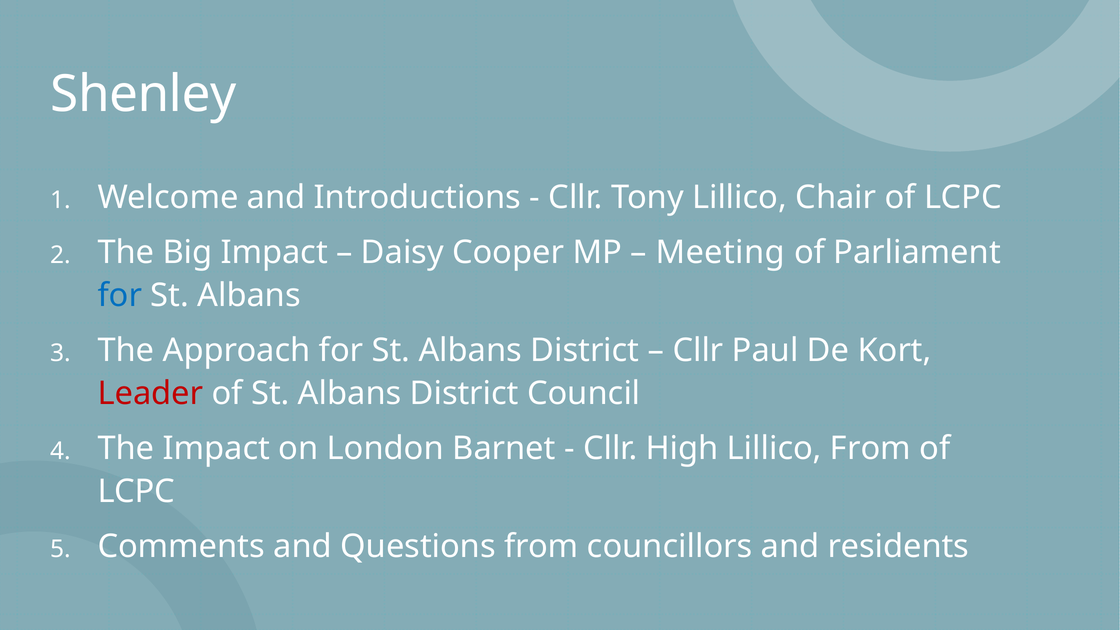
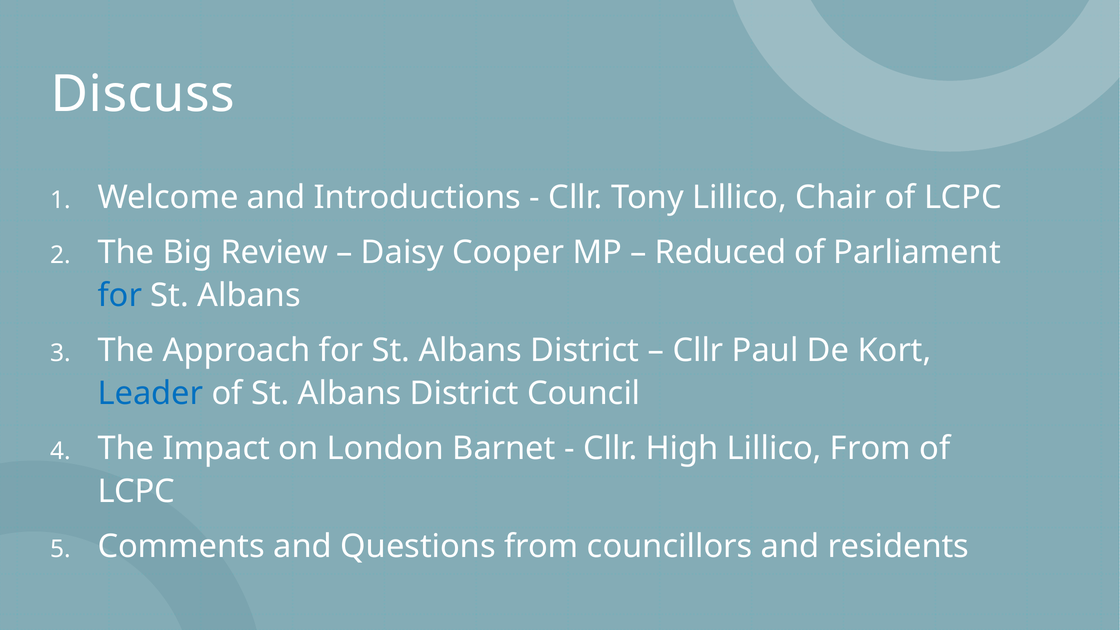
Shenley: Shenley -> Discuss (143, 94)
Big Impact: Impact -> Review (274, 252)
Meeting: Meeting -> Reduced (721, 252)
Leader colour: red -> blue (150, 394)
